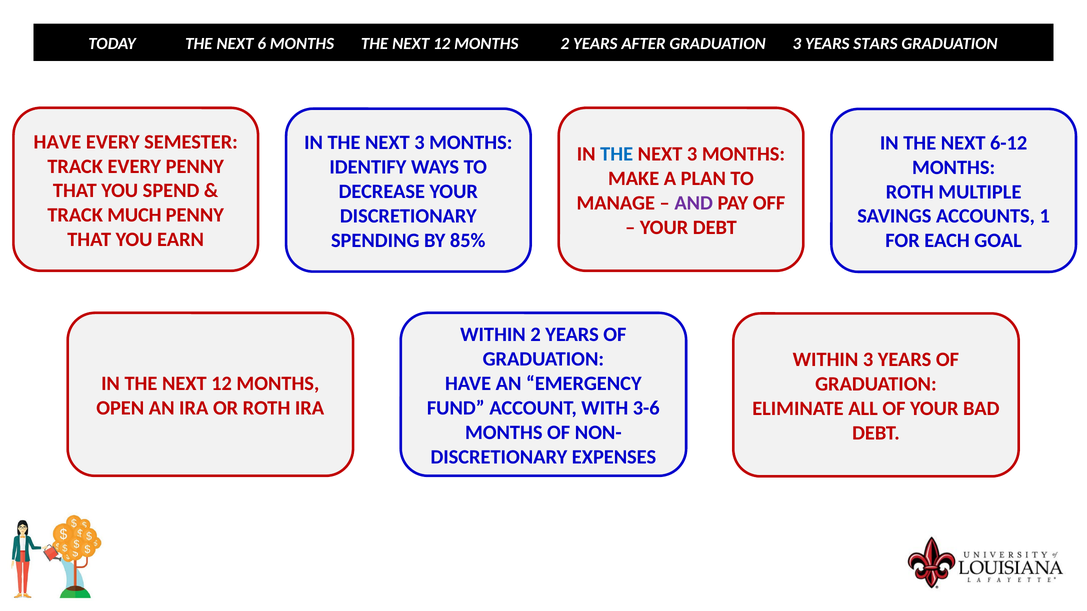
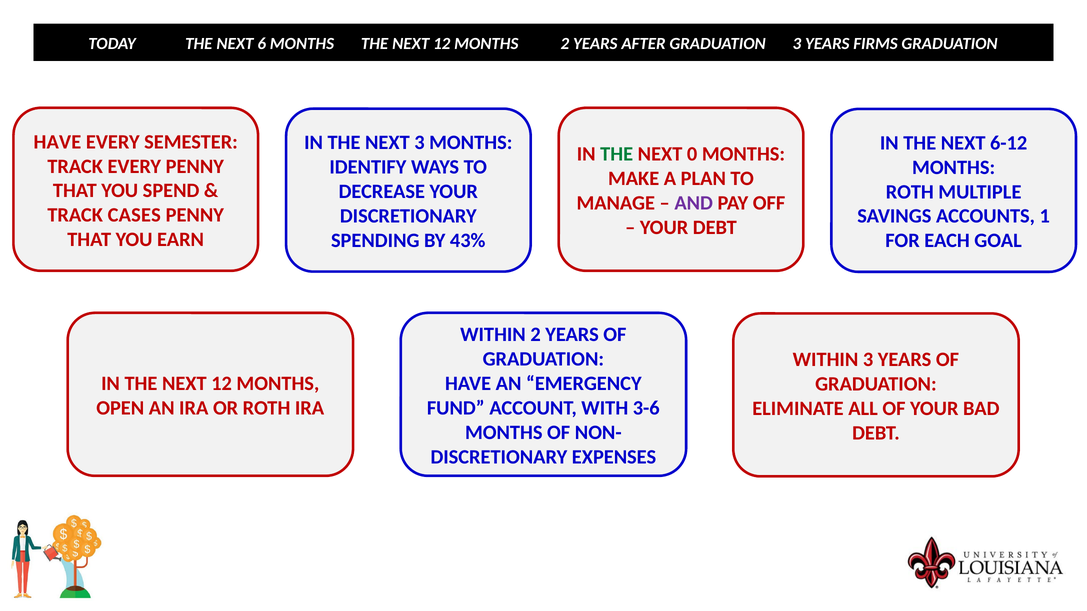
STARS: STARS -> FIRMS (876, 44)
THE colour: blue -> green (617, 154)
3: 3 -> 0 (692, 154)
MUCH: MUCH -> CASES (134, 215)
85%: 85% -> 43% (468, 241)
